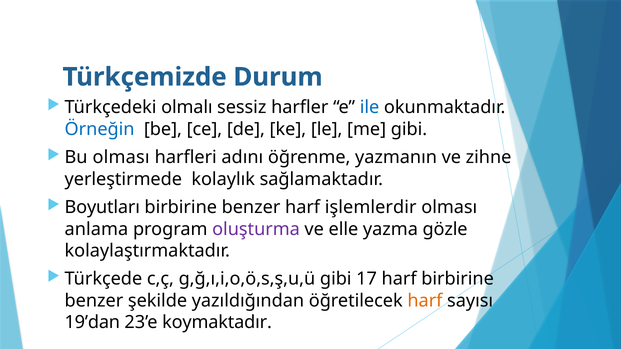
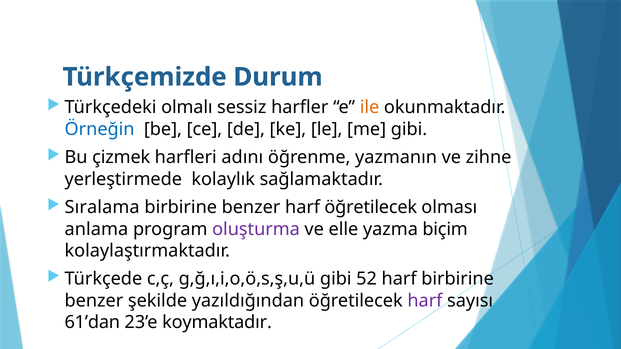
ile colour: blue -> orange (370, 108)
Bu olması: olması -> çizmek (121, 158)
Boyutları: Boyutları -> Sıralama (102, 208)
harf işlemlerdir: işlemlerdir -> öğretilecek (371, 208)
gözle: gözle -> biçim (445, 229)
17: 17 -> 52 (367, 279)
harf colour: orange -> purple (425, 301)
19’dan: 19’dan -> 61’dan (92, 323)
